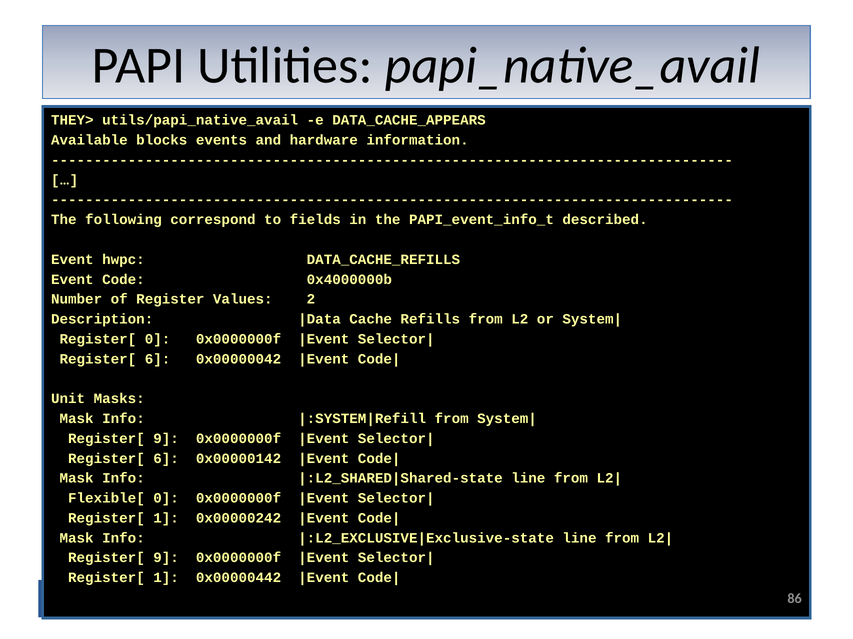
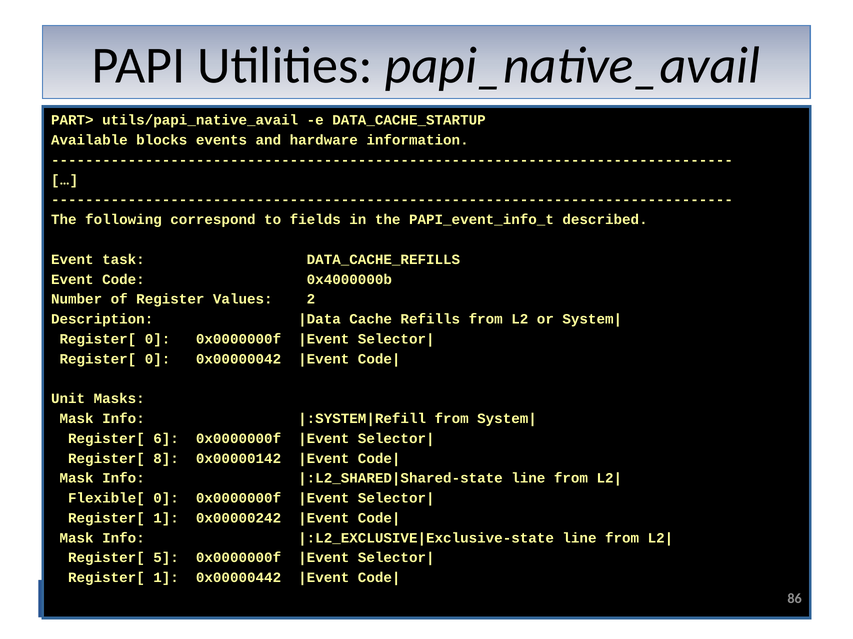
THEY>: THEY> -> PART> (72, 120)
DATA_CACHE_APPEARS: DATA_CACHE_APPEARS -> DATA_CACHE_STARTUP (409, 120)
hwpc: hwpc -> task (123, 260)
6: 6 -> 0 (158, 359)
9: 9 -> 6 (166, 439)
6: 6 -> 8 (166, 459)
9: 9 -> 5 (166, 558)
